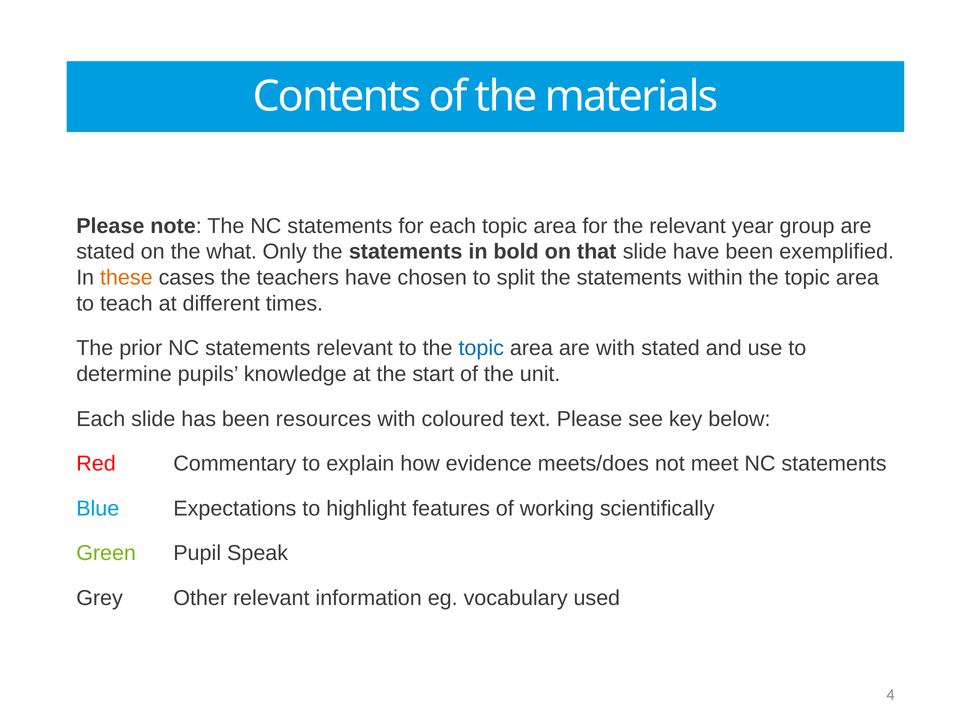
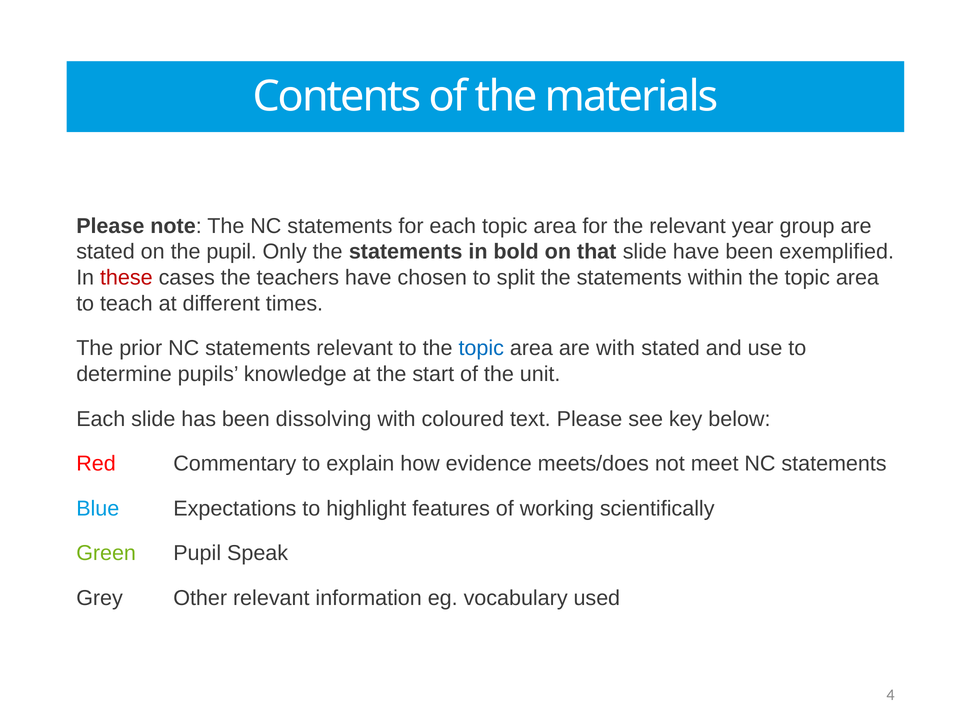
the what: what -> pupil (232, 252)
these colour: orange -> red (126, 278)
resources: resources -> dissolving (324, 419)
